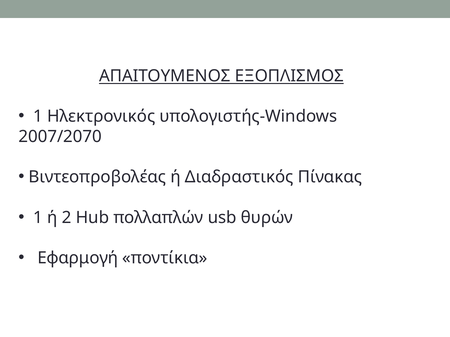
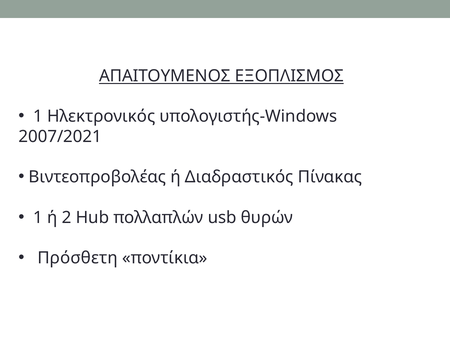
2007/2070: 2007/2070 -> 2007/2021 (60, 137)
Εφαρμογή: Εφαρμογή -> Πρόσθετη (78, 258)
